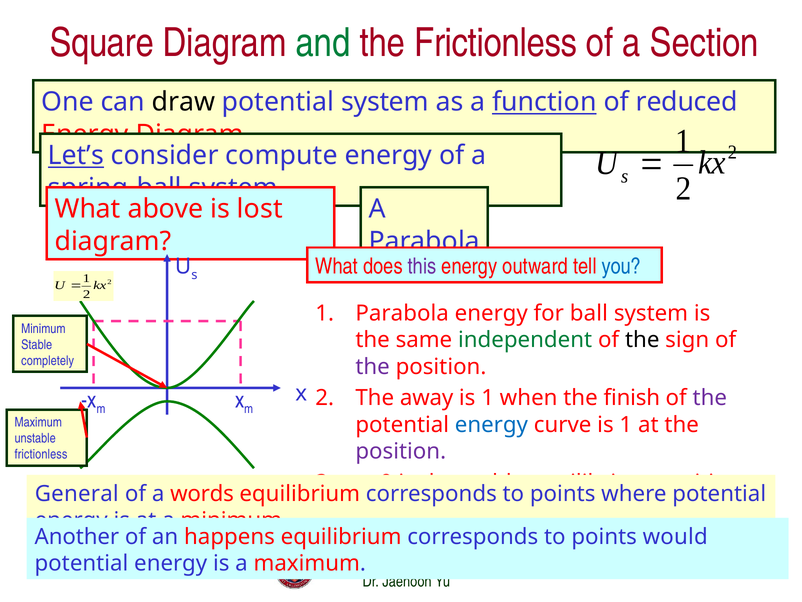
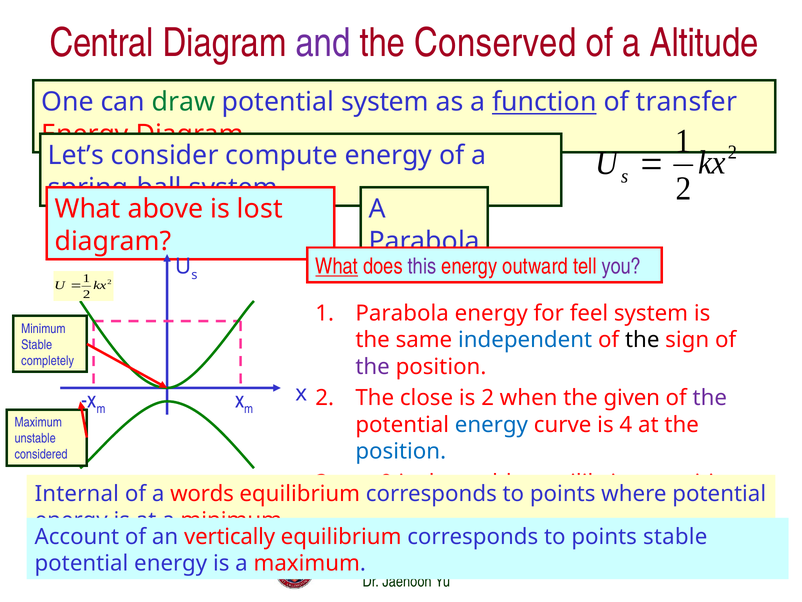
Square: Square -> Central (102, 43)
and colour: green -> purple (323, 43)
the Frictionless: Frictionless -> Conserved (495, 43)
Section: Section -> Altitude (704, 43)
draw colour: black -> green (184, 102)
reduced: reduced -> transfer (686, 102)
Let’s underline: present -> none (76, 155)
What underline: none -> present (337, 266)
you colour: blue -> purple (621, 266)
ball: ball -> feel (589, 313)
independent colour: green -> blue (525, 340)
away: away -> close (427, 398)
1: 1 -> 2 (488, 398)
finish: finish -> given (632, 398)
curve is 1: 1 -> 4 (626, 424)
position colour: purple -> blue (401, 451)
frictionless: frictionless -> considered (41, 454)
General: General -> Internal (77, 493)
Another: Another -> Account (77, 536)
happens: happens -> vertically (230, 536)
points would: would -> stable (675, 536)
